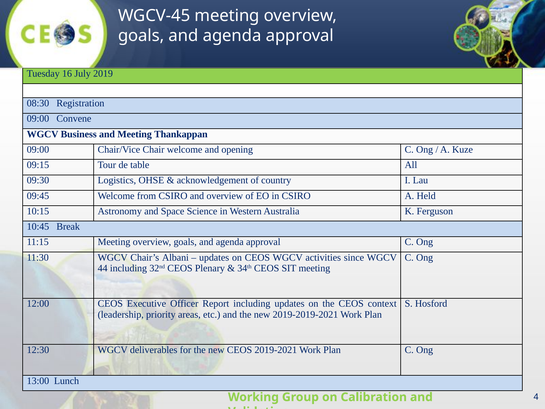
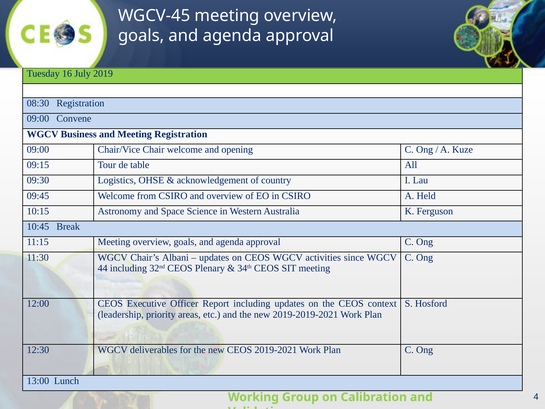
Meeting Thankappan: Thankappan -> Registration (181, 134)
